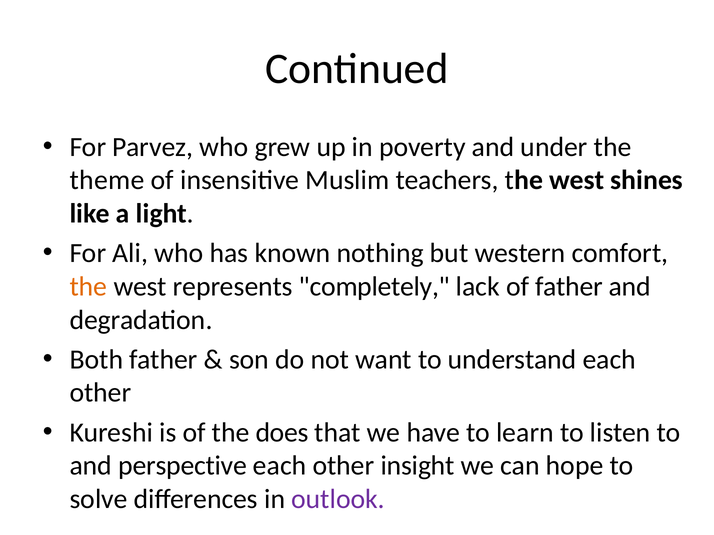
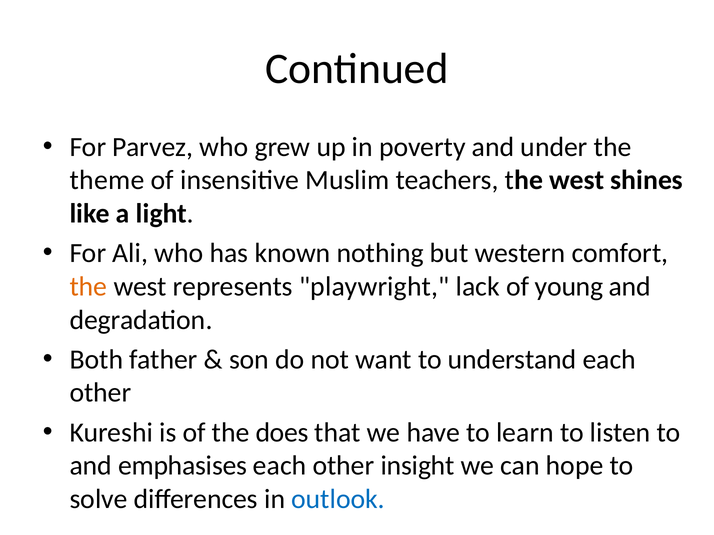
completely: completely -> playwright (374, 287)
of father: father -> young (569, 287)
perspective: perspective -> emphasises (183, 466)
outlook colour: purple -> blue (338, 500)
